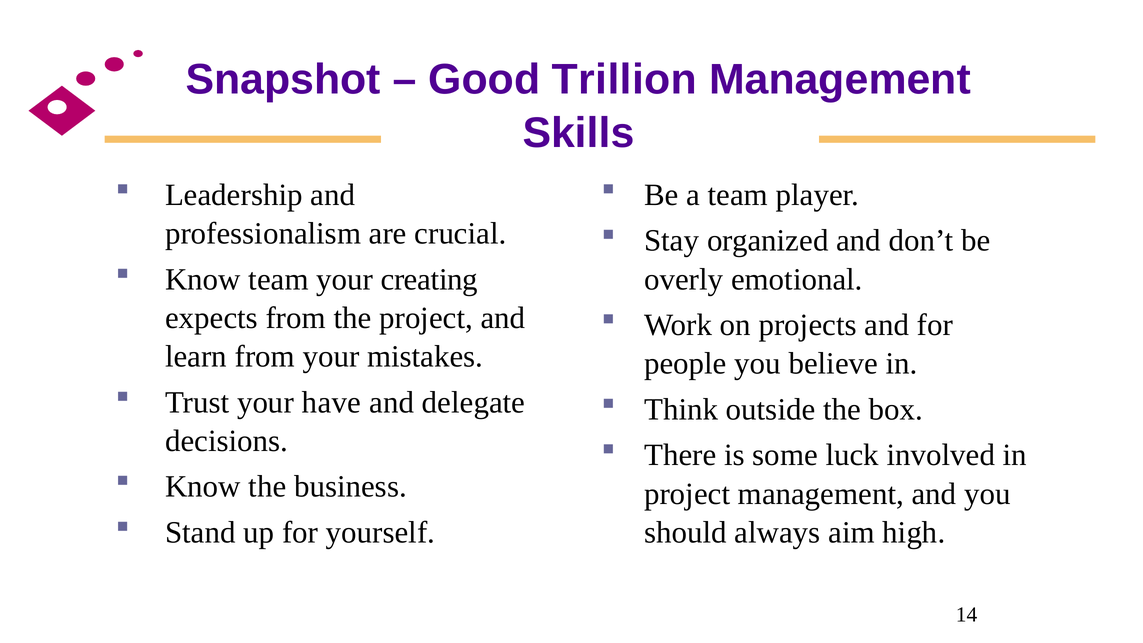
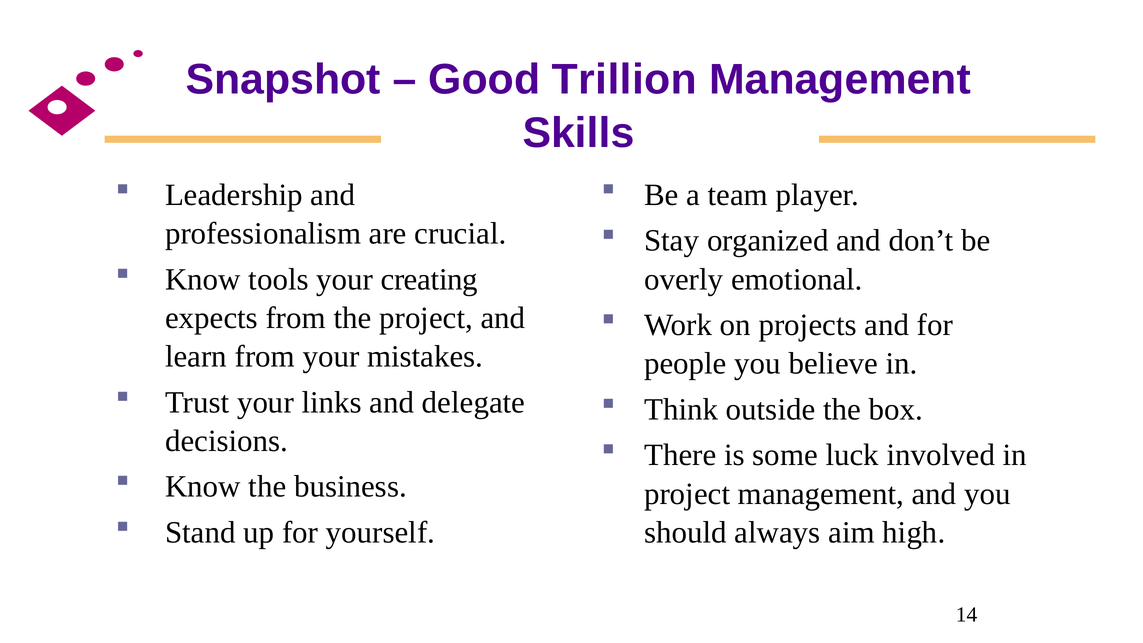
Know team: team -> tools (279, 279)
have: have -> links (332, 402)
